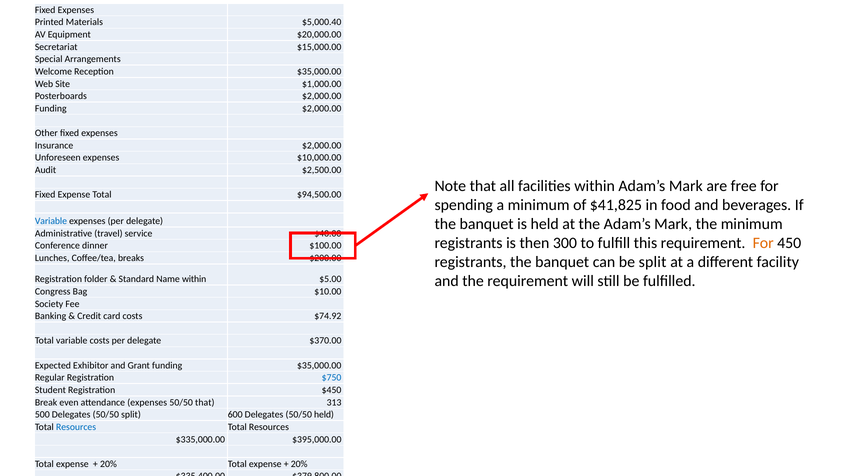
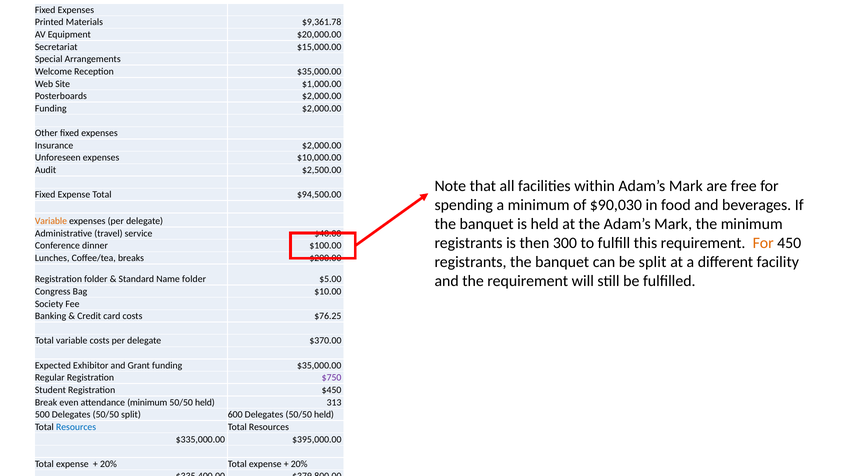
$5,000.40: $5,000.40 -> $9,361.78 (322, 22)
$41,825: $41,825 -> $90,030 (616, 205)
Variable colour: blue -> orange (51, 221)
Name within: within -> folder (194, 279)
$74.92: $74.92 -> $76.25 (328, 316)
$750 colour: blue -> purple (332, 378)
attendance expenses: expenses -> minimum (147, 402)
that: that -> held (205, 402)
